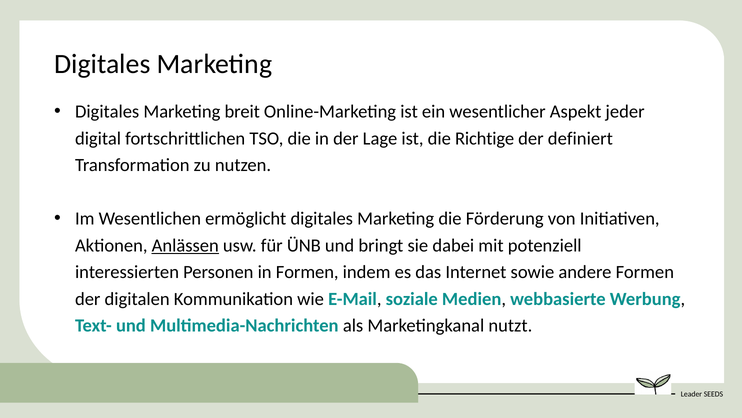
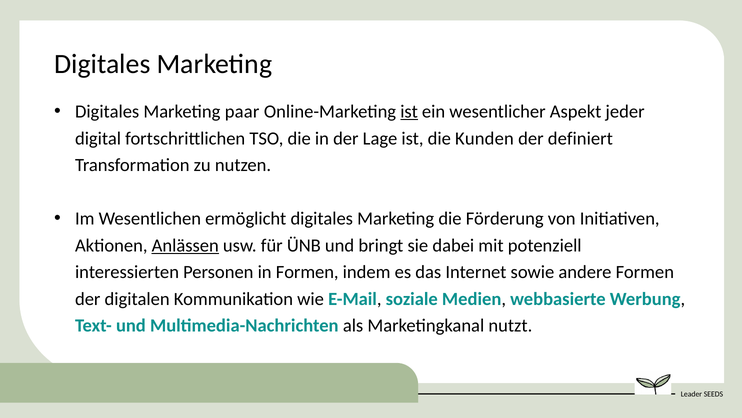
breit: breit -> paar (242, 111)
ist underline: none -> present (409, 111)
Richtige: Richtige -> Kunden (484, 138)
